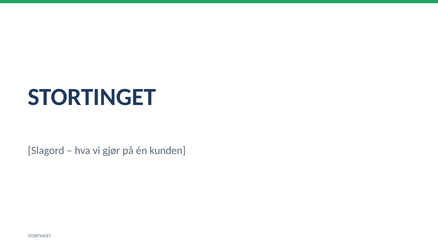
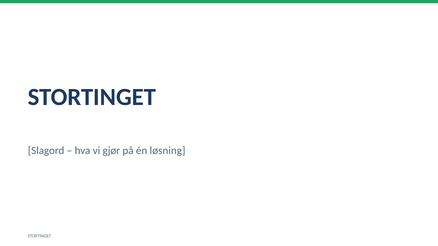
kunden: kunden -> løsning (168, 151)
